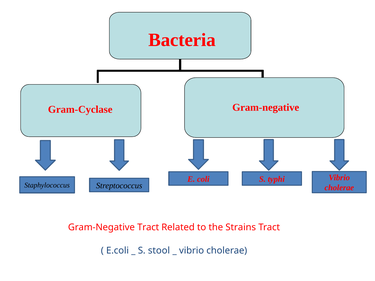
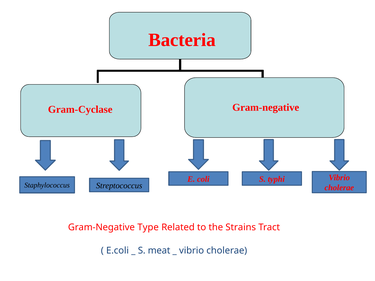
Gram-Negative Tract: Tract -> Type (148, 227)
stool: stool -> meat (159, 251)
